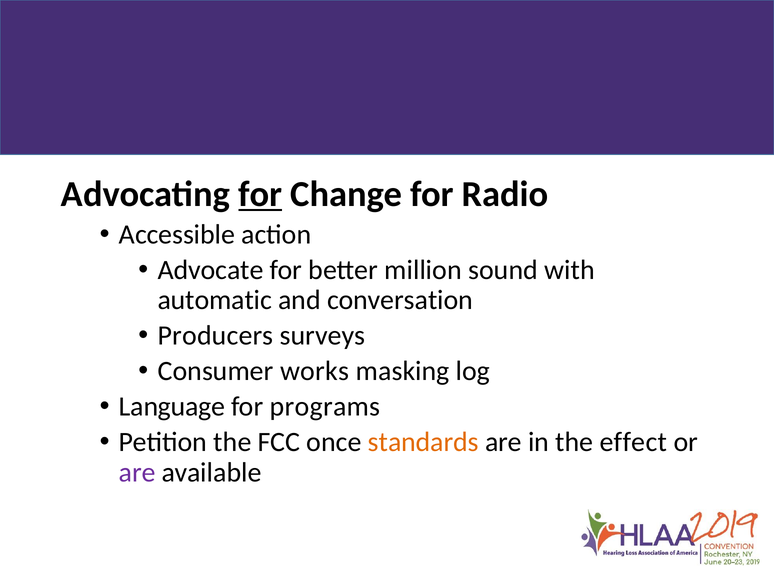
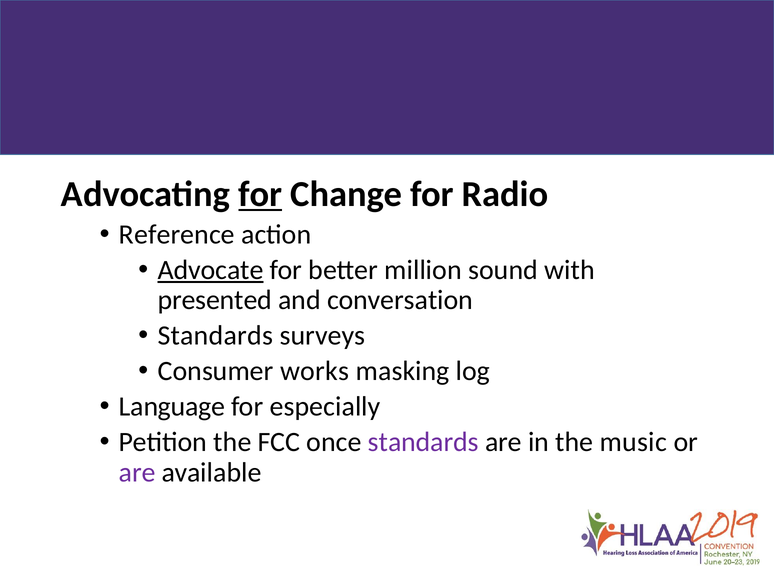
Accessible: Accessible -> Reference (177, 235)
Advocate underline: none -> present (211, 270)
automatic: automatic -> presented (215, 300)
Producers: Producers -> Standards (215, 336)
programs: programs -> especially (325, 407)
standards colour: orange -> purple (423, 443)
effect: effect -> music (633, 443)
